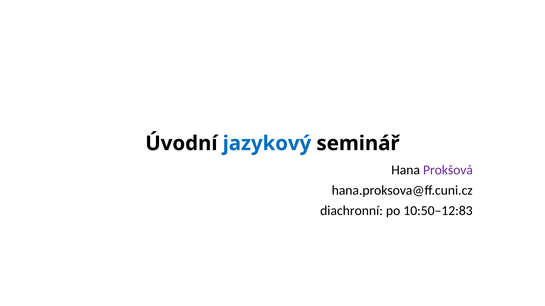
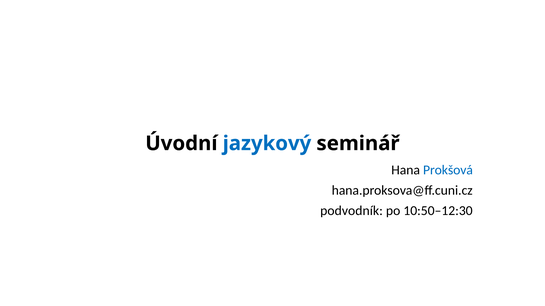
Prokšová colour: purple -> blue (448, 170)
diachronní: diachronní -> podvodník (352, 211)
10:50–12:83: 10:50–12:83 -> 10:50–12:30 (438, 211)
